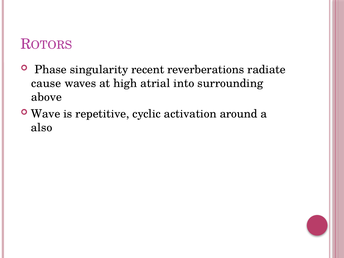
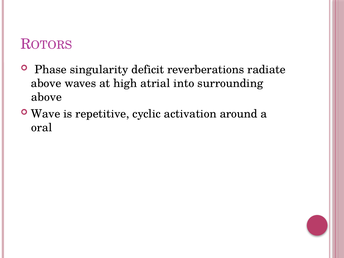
recent: recent -> deficit (148, 70)
cause: cause -> above (46, 83)
also: also -> oral (42, 127)
